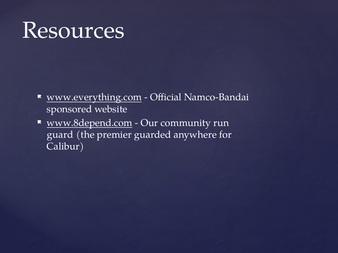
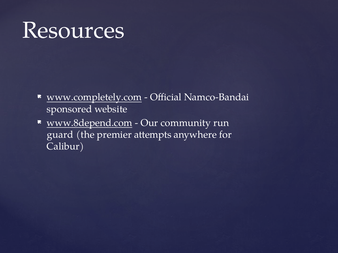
www.everything.com: www.everything.com -> www.completely.com (94, 97)
guarded: guarded -> attempts (153, 135)
